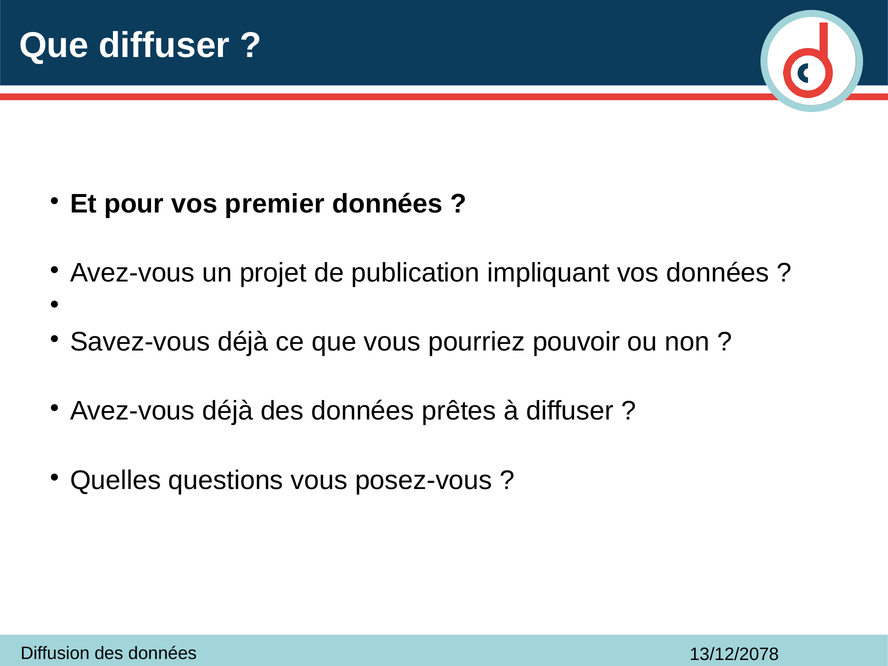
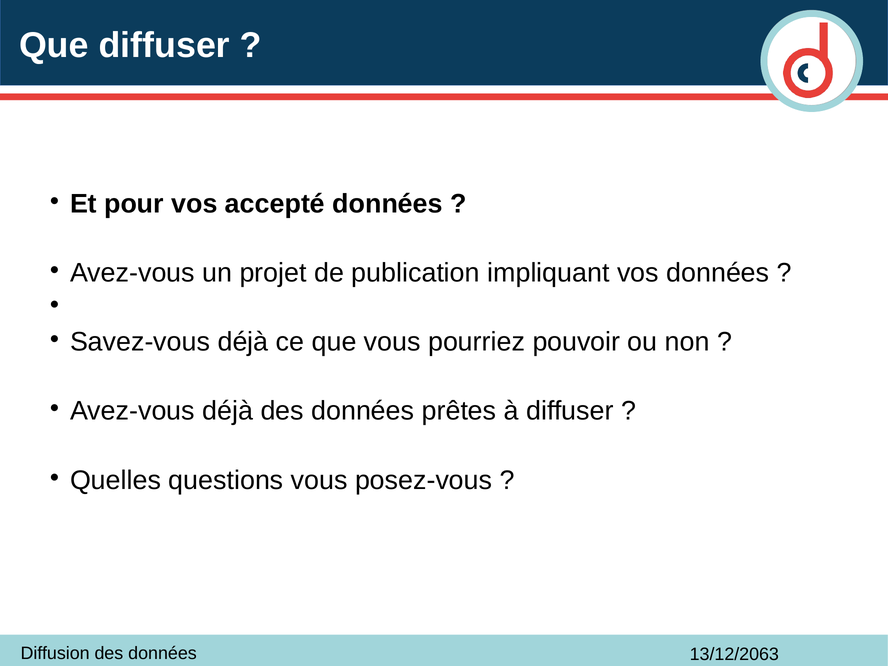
premier: premier -> accepté (275, 204)
13/12/2078: 13/12/2078 -> 13/12/2063 (734, 654)
